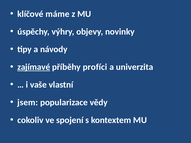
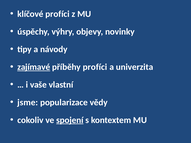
klíčové máme: máme -> profíci (57, 14)
jsem: jsem -> jsme (28, 103)
spojení underline: none -> present (70, 120)
